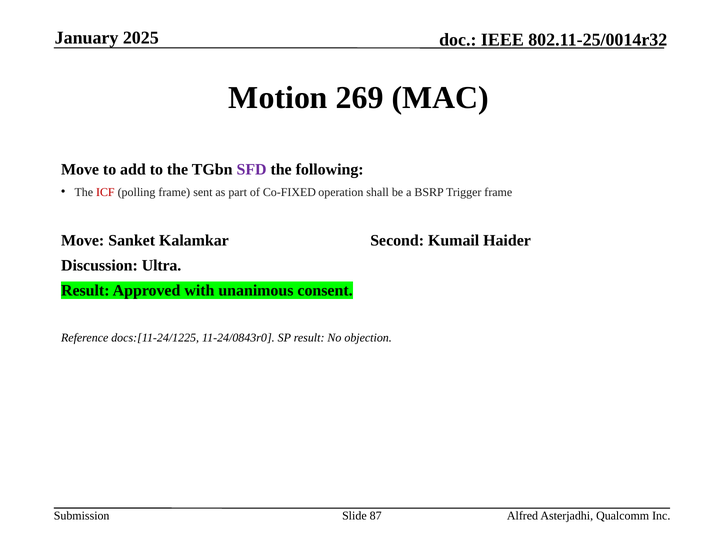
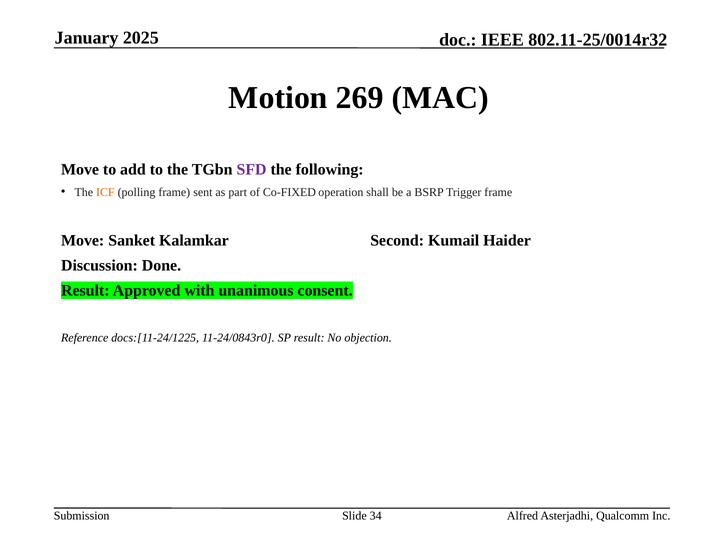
ICF colour: red -> orange (105, 192)
Ultra: Ultra -> Done (161, 266)
87: 87 -> 34 (376, 516)
